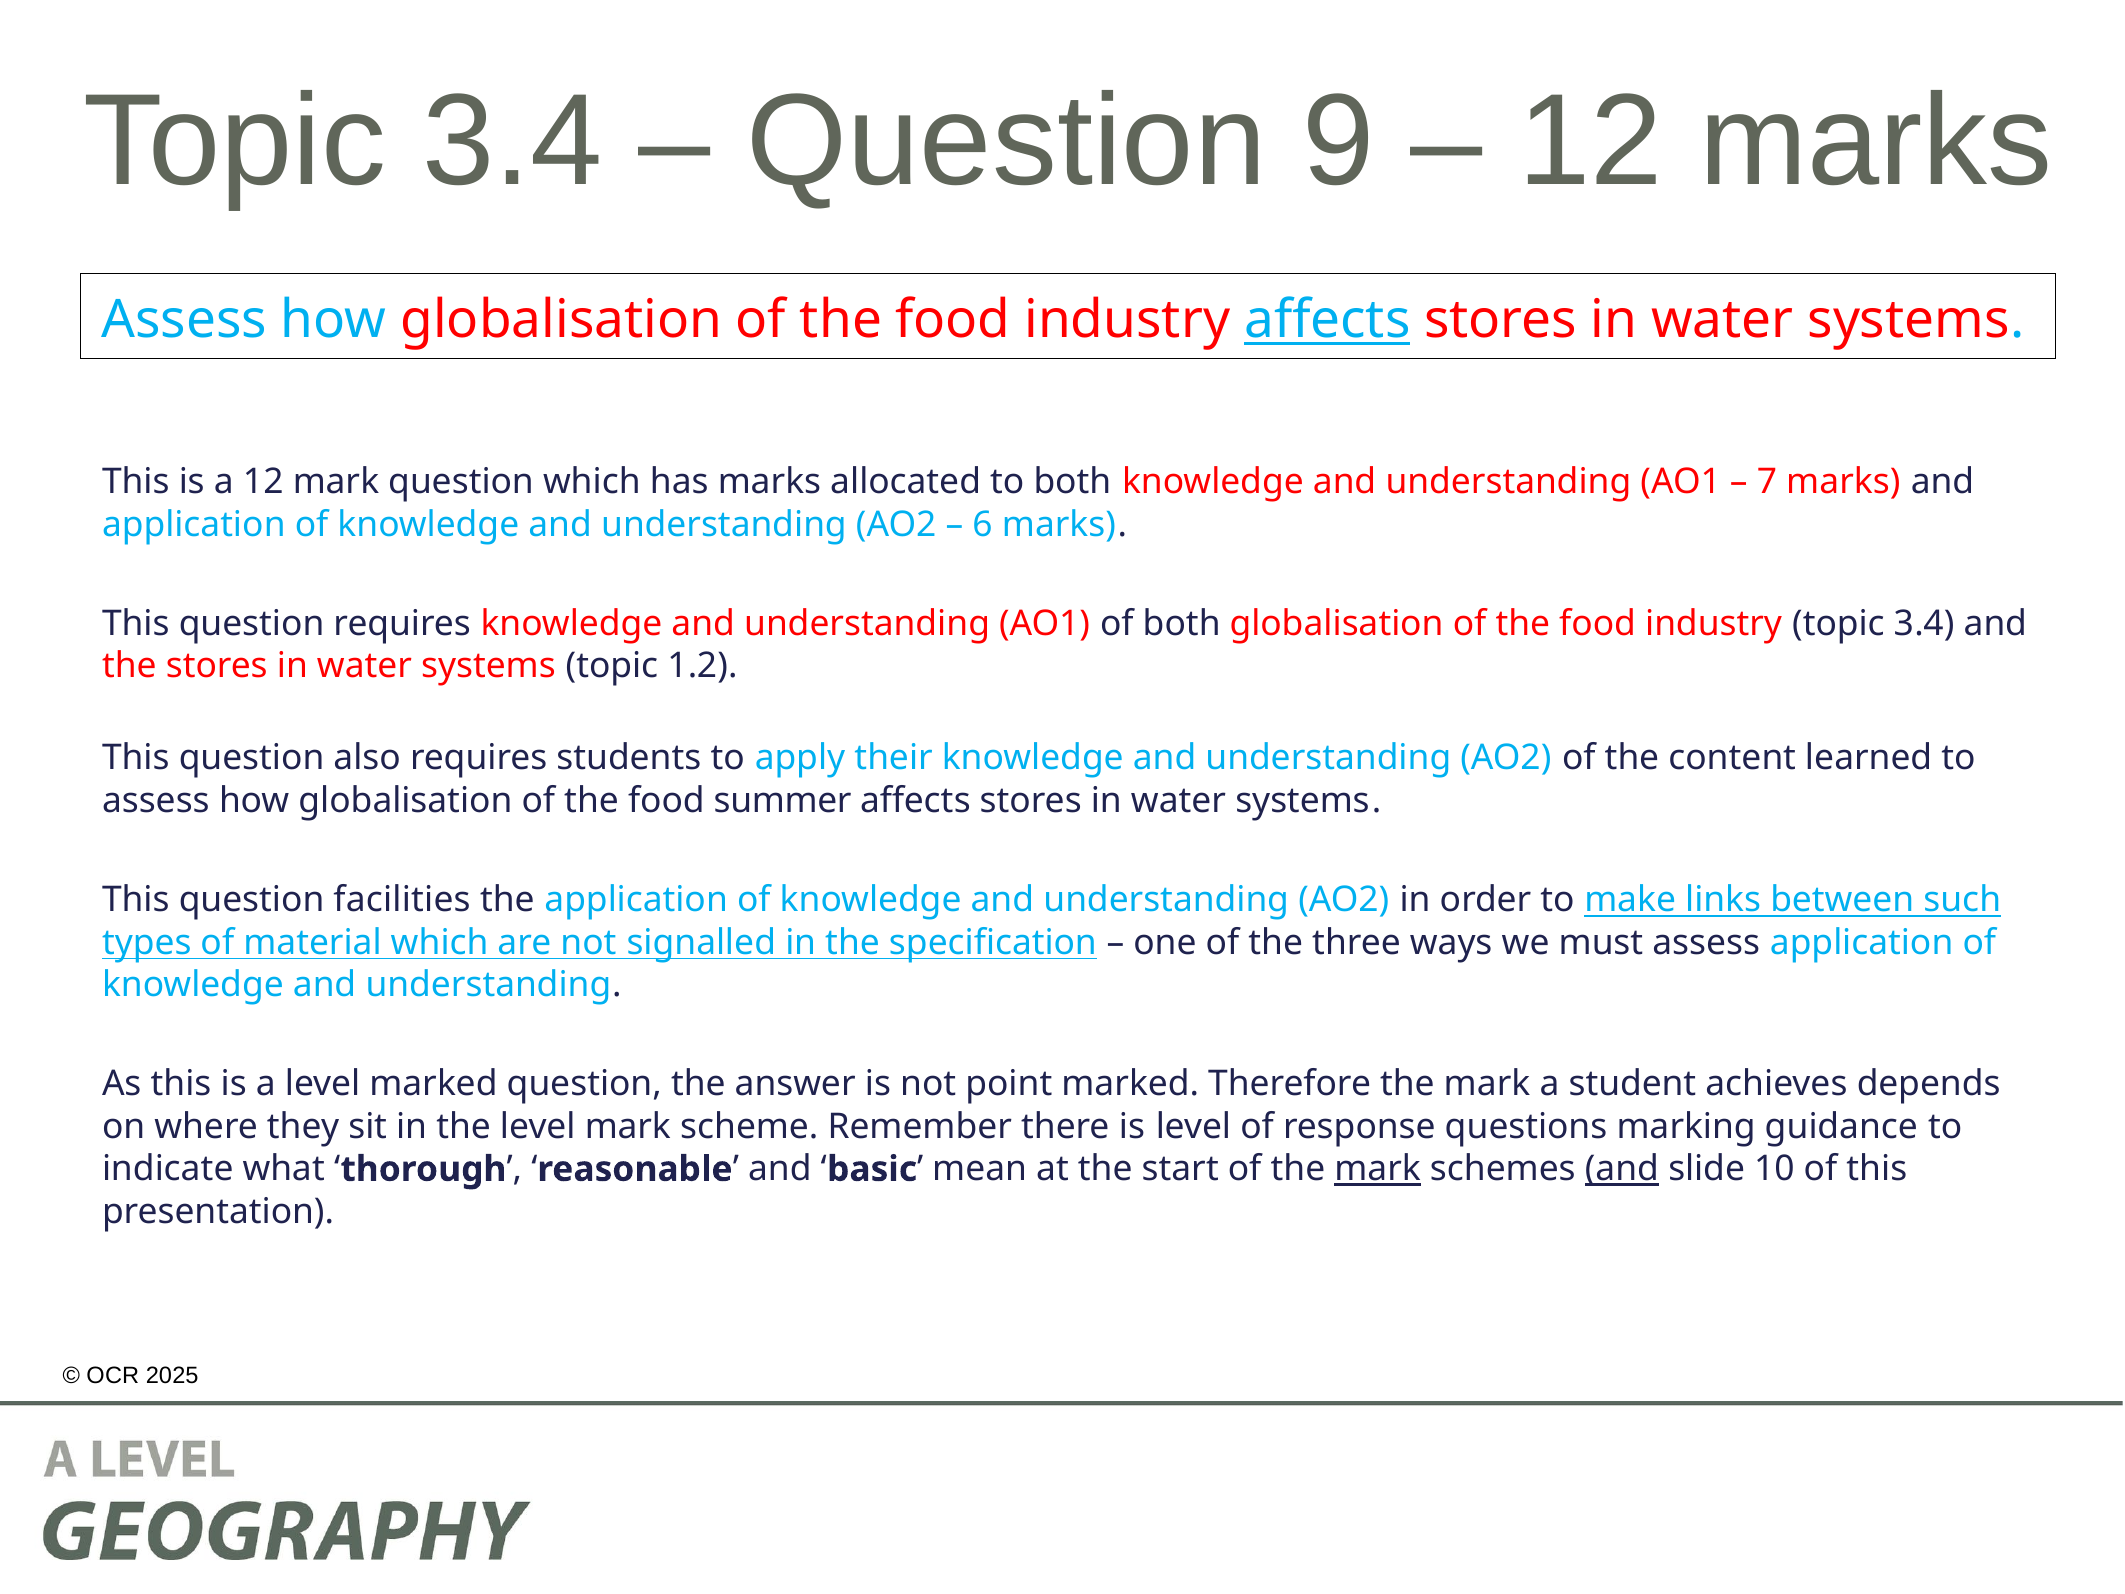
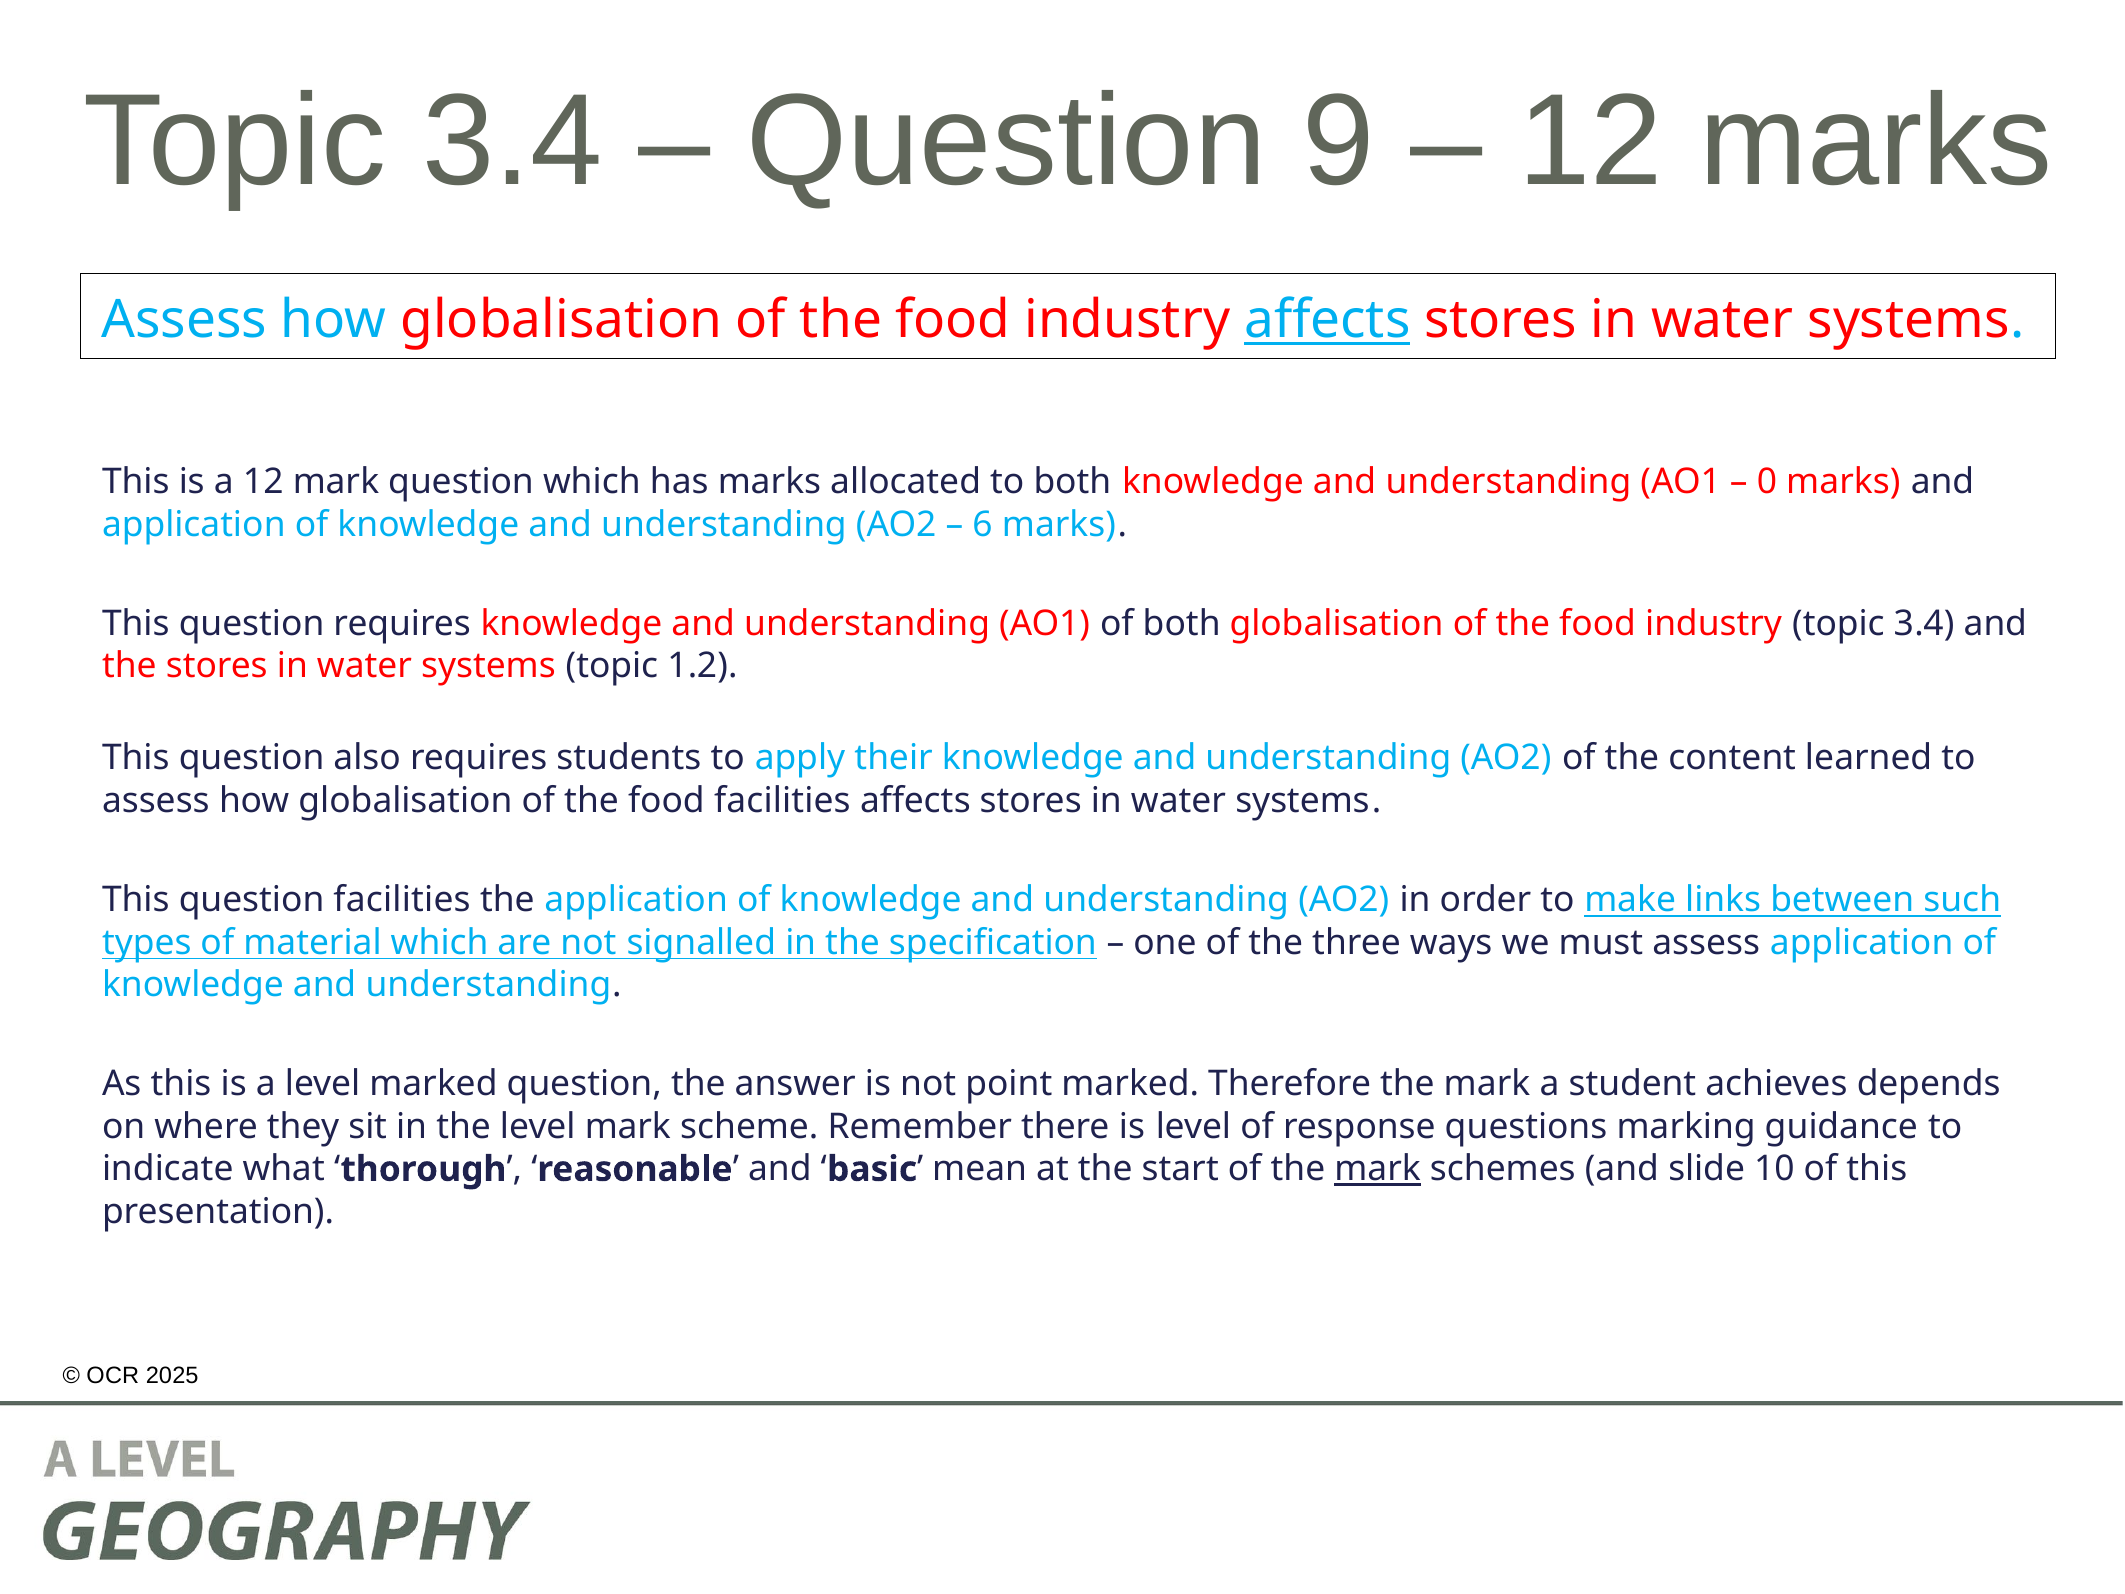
7: 7 -> 0 (1767, 482)
food summer: summer -> facilities (782, 801)
and underline: present -> none (1622, 1169)
